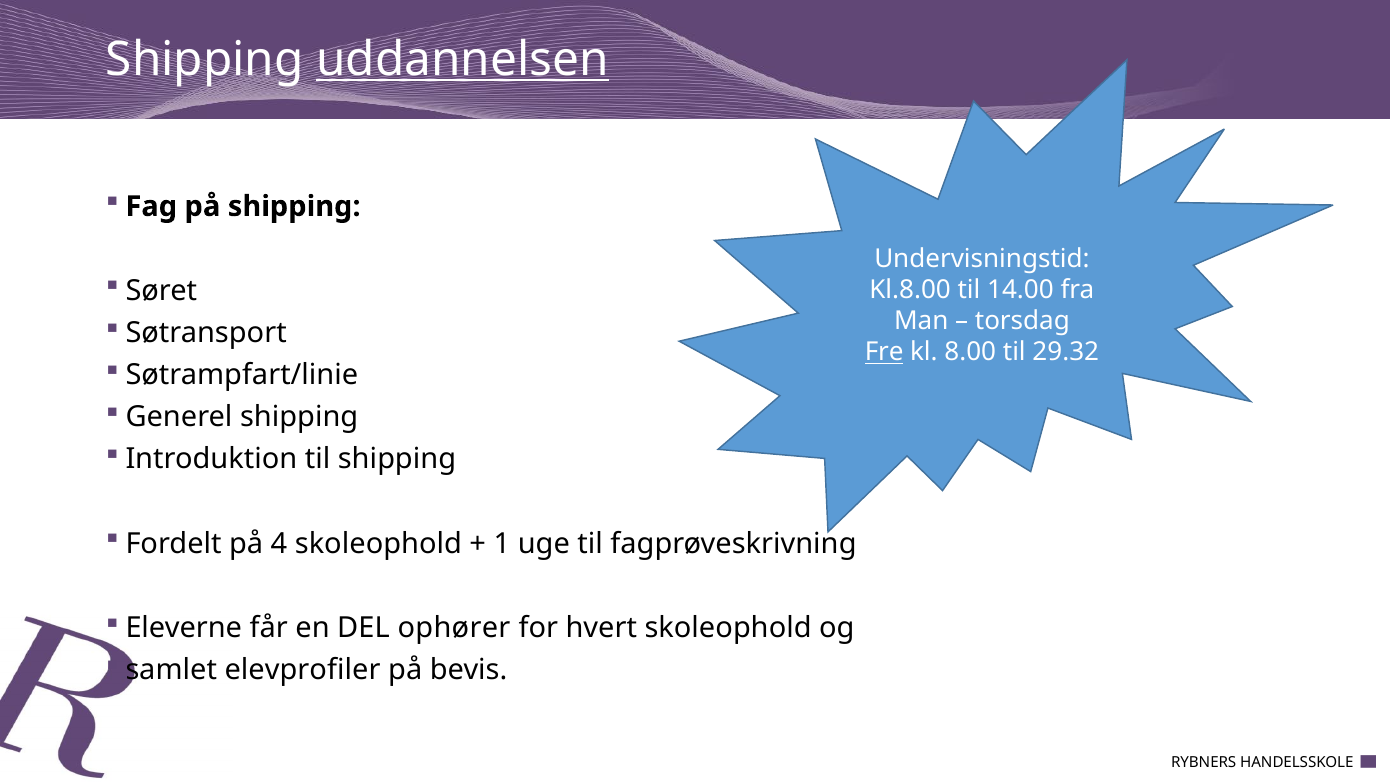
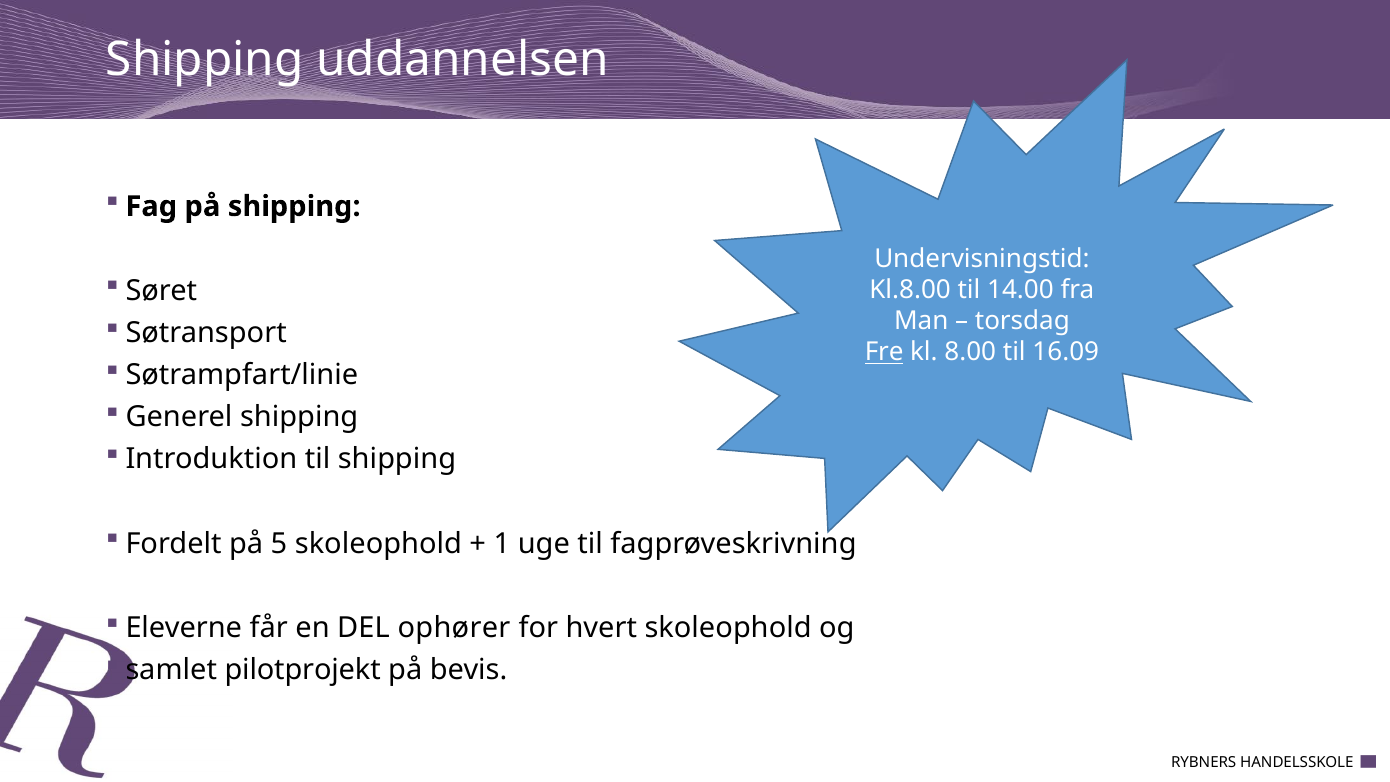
uddannelsen underline: present -> none (463, 59)
29.32: 29.32 -> 16.09 (1066, 352)
4: 4 -> 5 (279, 544)
elevprofiler: elevprofiler -> pilotprojekt (303, 670)
